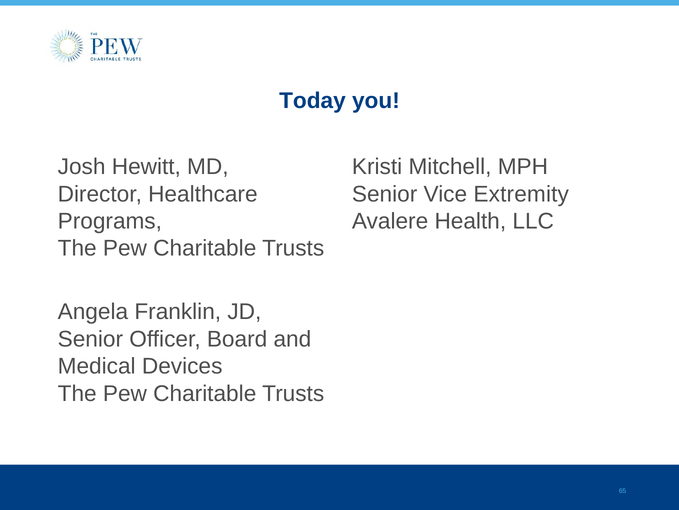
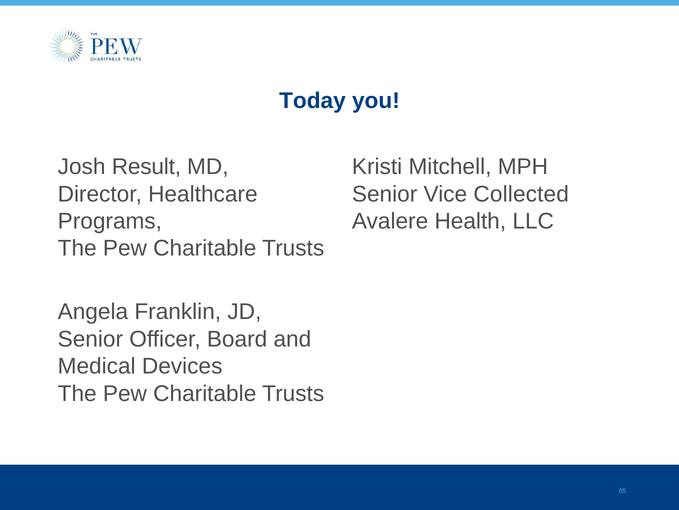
Hewitt: Hewitt -> Result (146, 167)
Extremity: Extremity -> Collected (521, 194)
